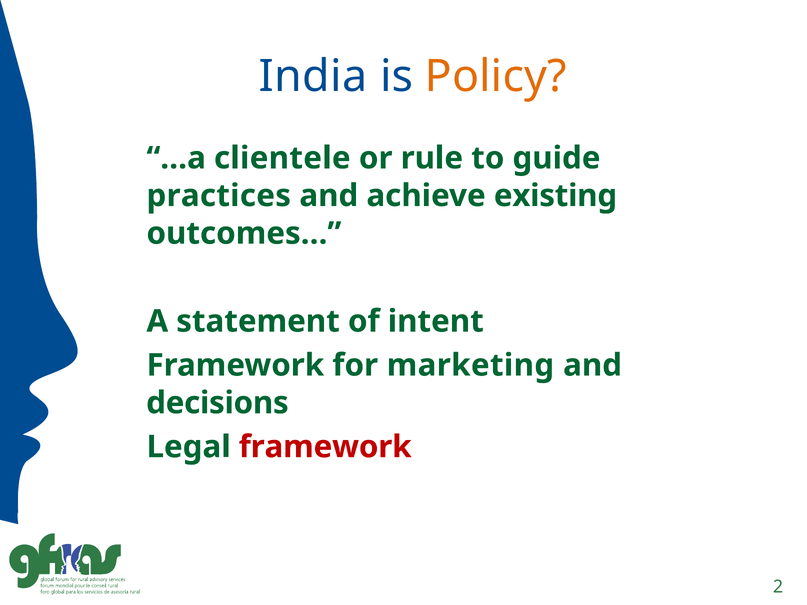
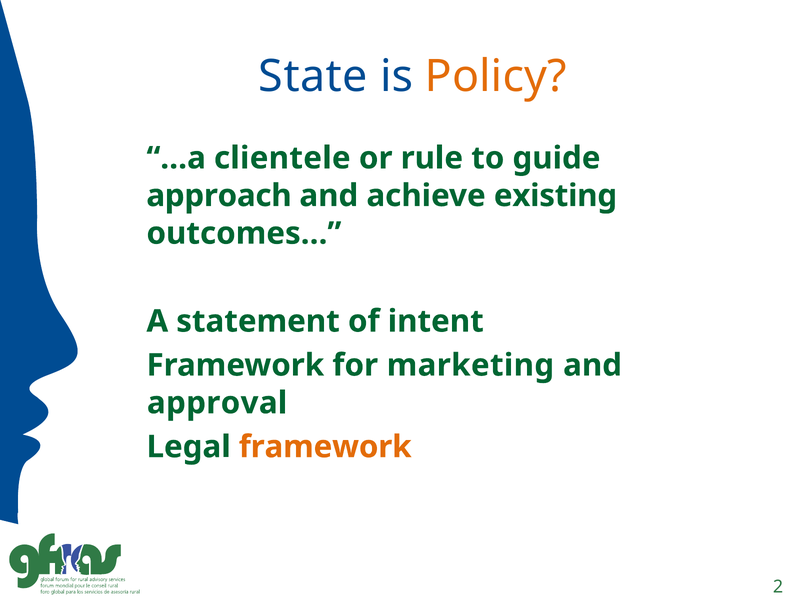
India: India -> State (313, 76)
practices: practices -> approach (219, 196)
decisions: decisions -> approval (217, 403)
framework colour: red -> orange (325, 447)
